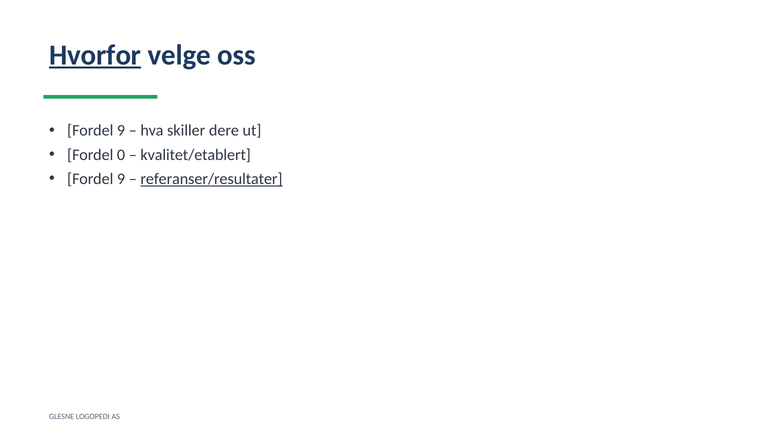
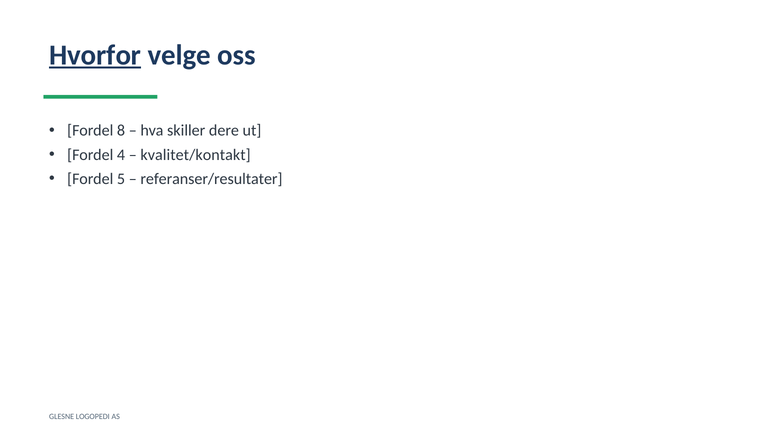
9: 9 -> 8 (121, 131)
0: 0 -> 4 (121, 155)
kvalitet/etablert: kvalitet/etablert -> kvalitet/kontakt (196, 155)
9: 9 -> 5 (121, 179)
referanser/resultater underline: present -> none (211, 179)
